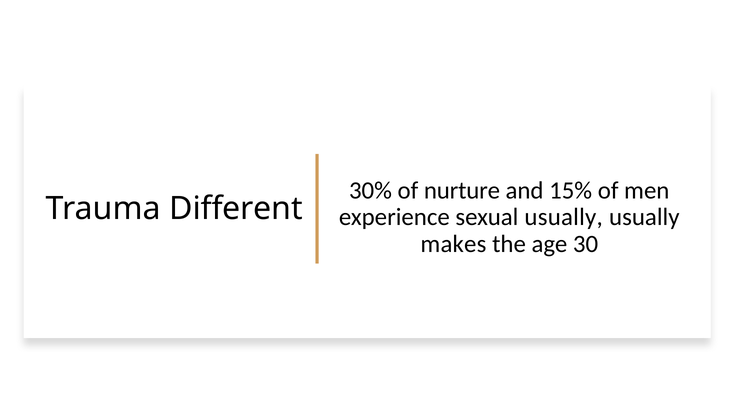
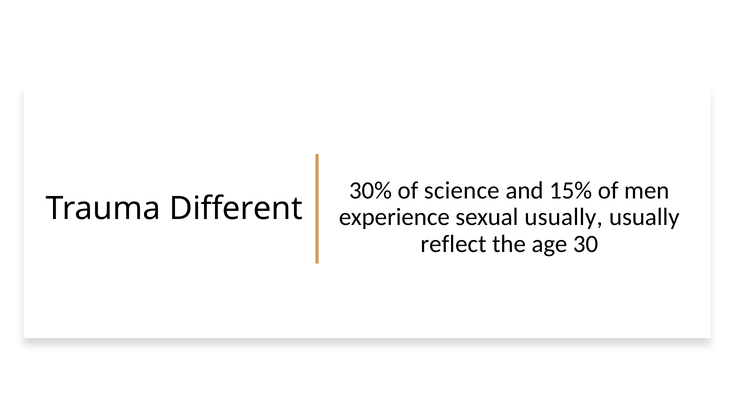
nurture: nurture -> science (462, 190)
makes: makes -> reflect (453, 244)
